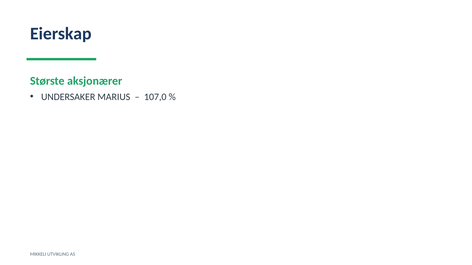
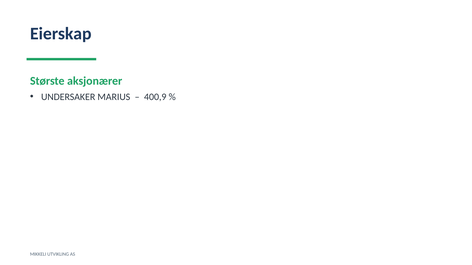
107,0: 107,0 -> 400,9 (155, 97)
